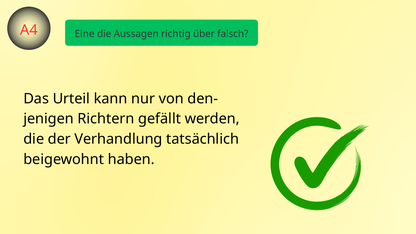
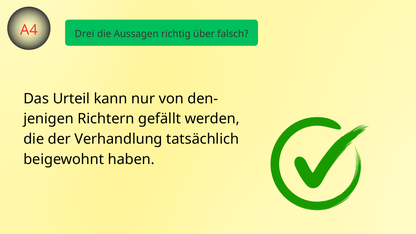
Eine: Eine -> Drei (85, 34)
